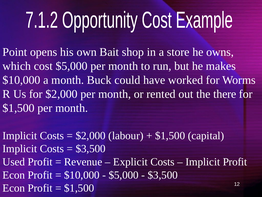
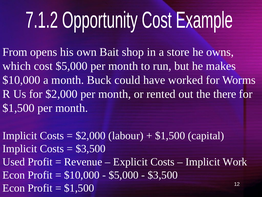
Point: Point -> From (15, 52)
Implicit Profit: Profit -> Work (235, 161)
